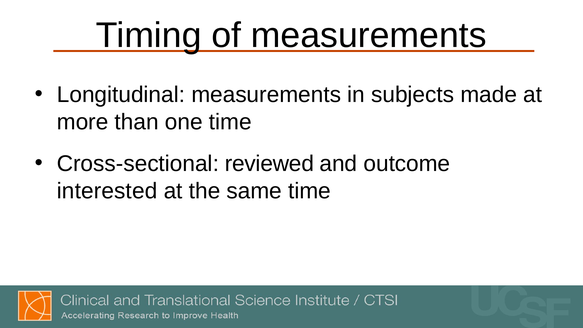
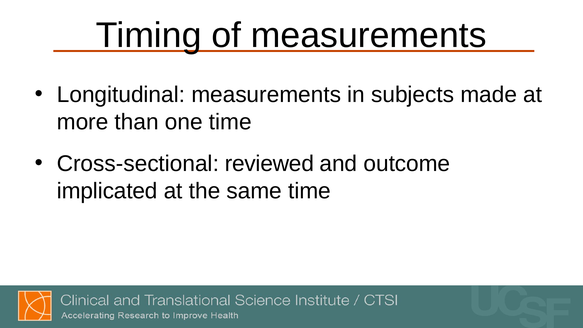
interested: interested -> implicated (107, 191)
